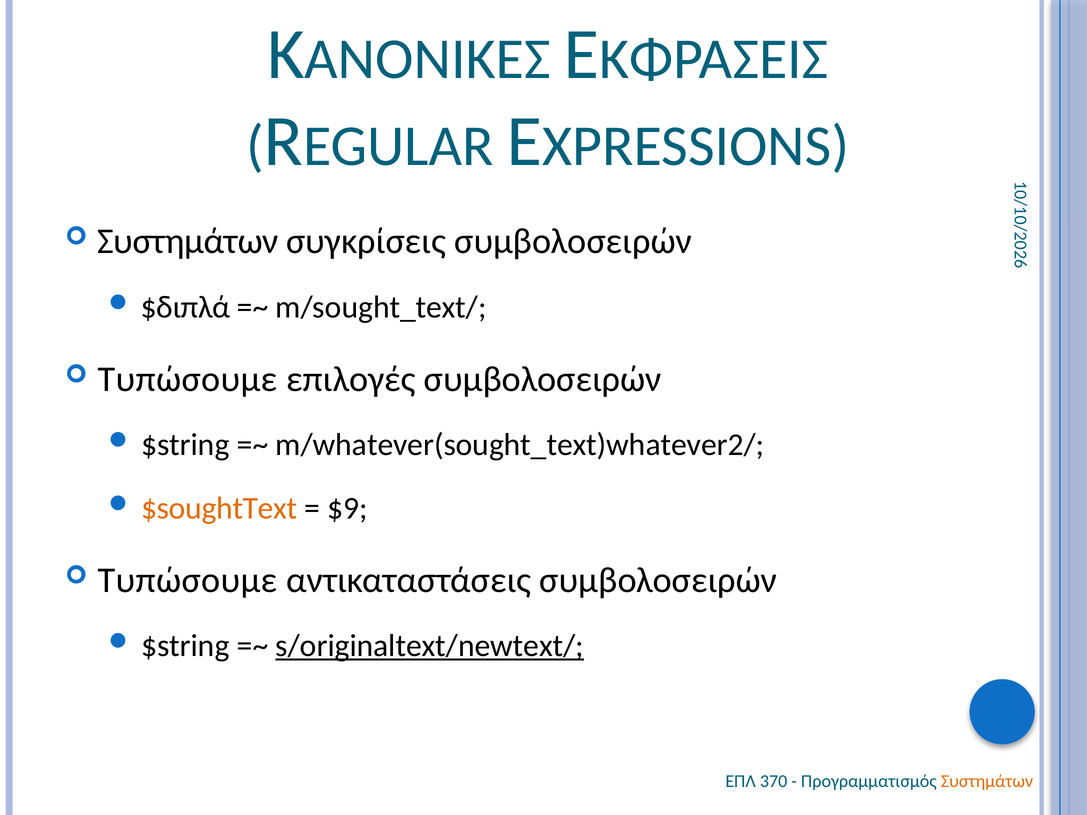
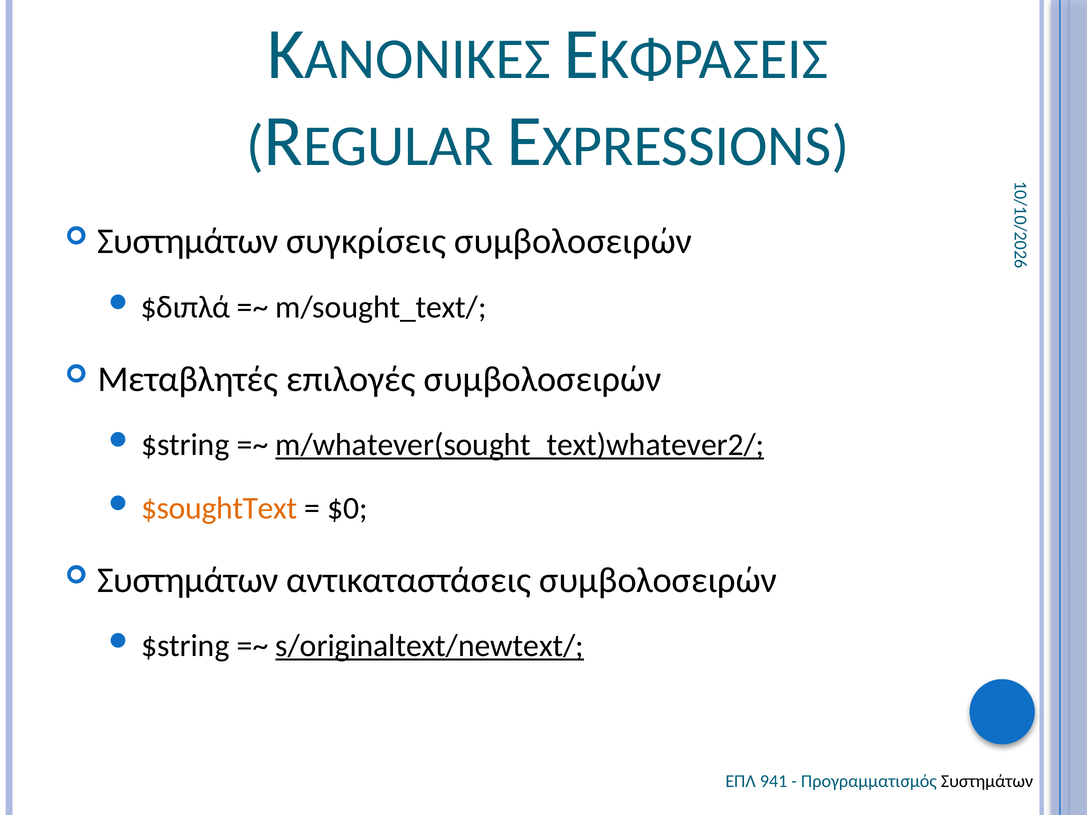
Τυπώσουμε: Τυπώσουμε -> Μεταβλητές (188, 379)
m/whatever(sought_text)whatever2/ underline: none -> present (520, 445)
$9: $9 -> $0 (347, 508)
Τυπώσουμε: Τυπώσουμε -> Συστημάτων (188, 580)
370: 370 -> 941 (774, 782)
Συστημάτων colour: orange -> black (987, 782)
